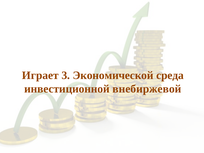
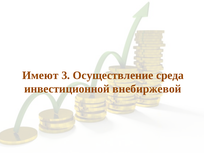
Играет: Играет -> Имеют (40, 75)
Экономической: Экономической -> Осуществление (113, 75)
